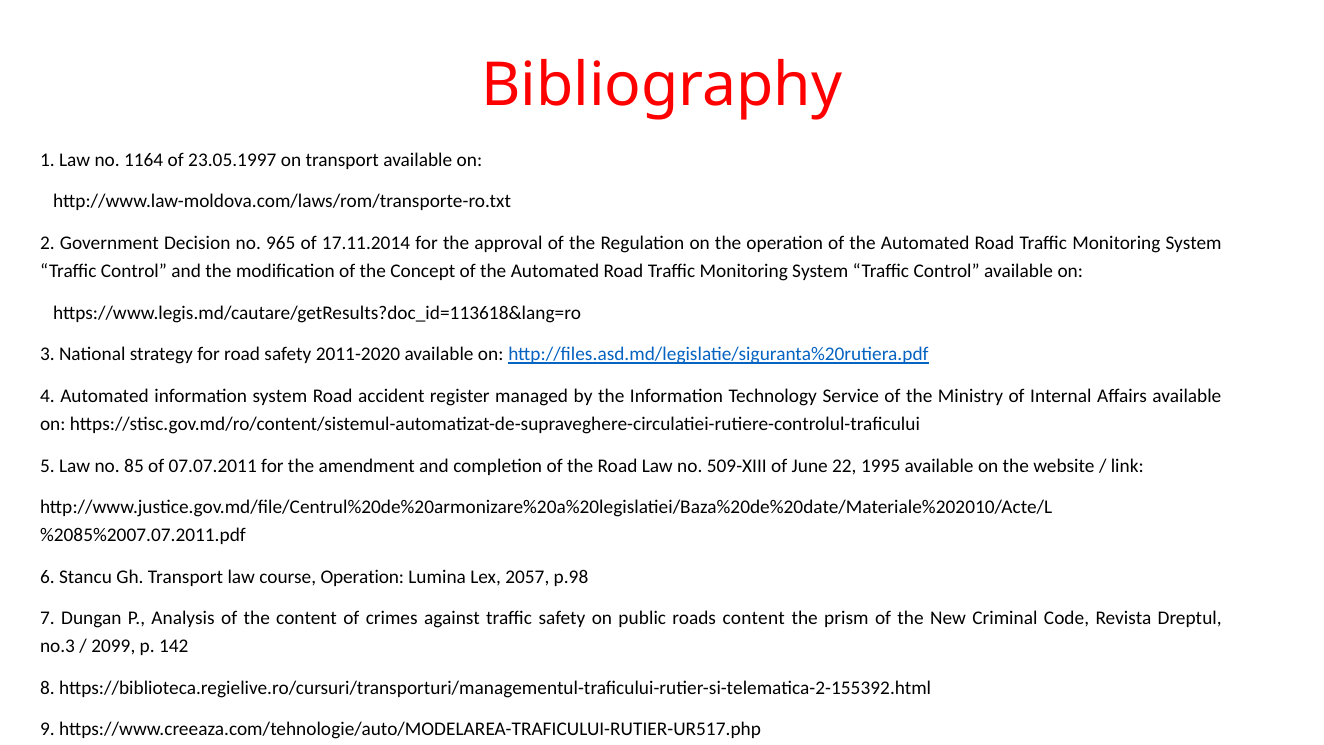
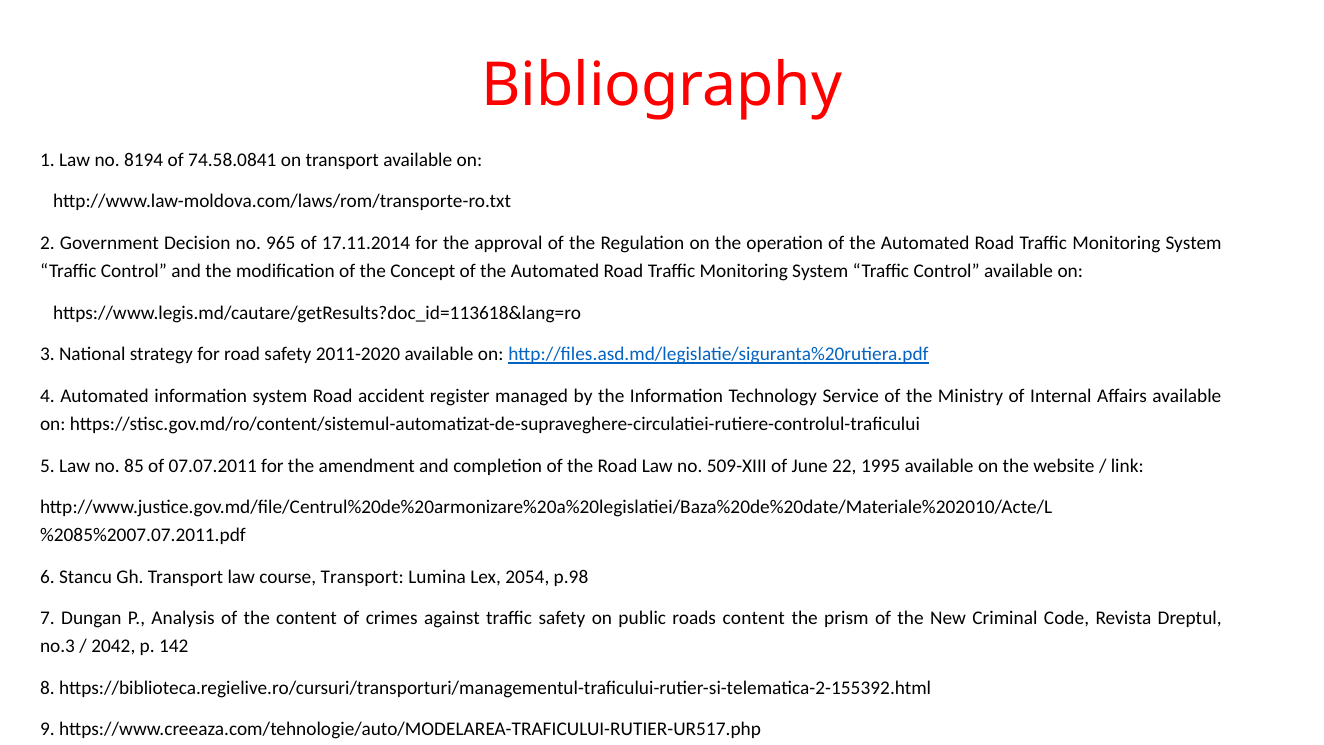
1164: 1164 -> 8194 (144, 160)
23.05.1997: 23.05.1997 -> 74.58.0841 (232, 160)
course Operation: Operation -> Transport (362, 576)
2057: 2057 -> 2054 (527, 576)
2099: 2099 -> 2042 (113, 646)
